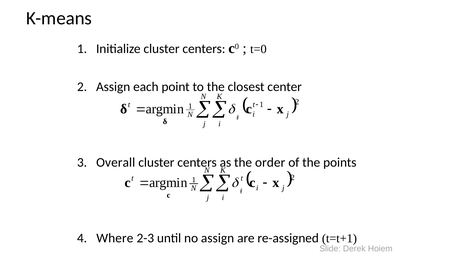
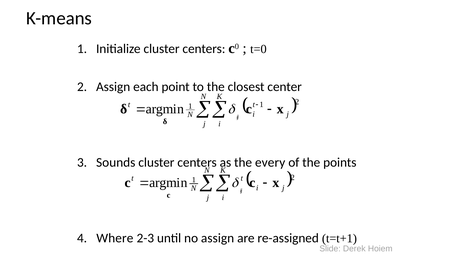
Overall: Overall -> Sounds (116, 162)
order: order -> every (270, 162)
